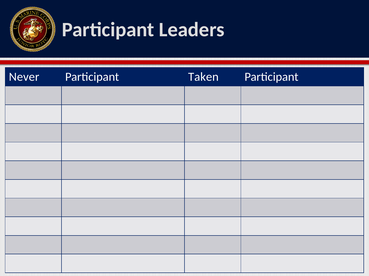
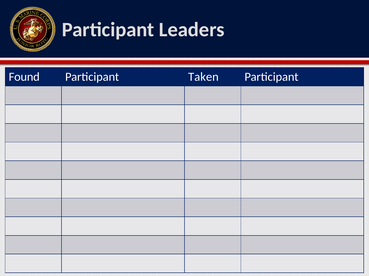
Never: Never -> Found (24, 77)
